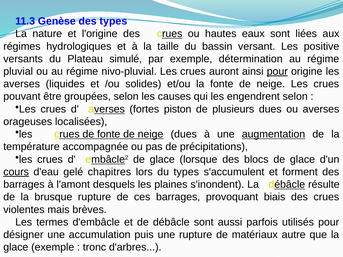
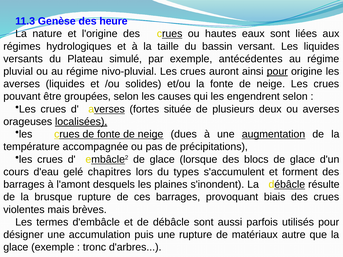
des types: types -> heure (113, 21)
Les positive: positive -> liquides (322, 46)
détermination: détermination -> antécédentes (251, 59)
piston: piston -> située (178, 109)
plusieurs dues: dues -> deux (270, 109)
localisées underline: none -> present (81, 122)
cours underline: present -> none (16, 172)
